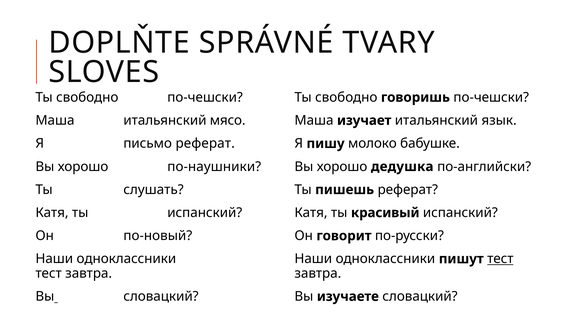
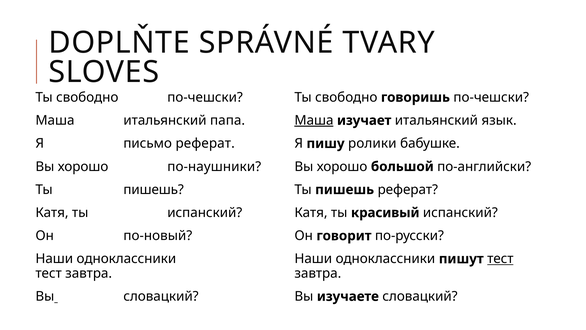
мясо: мясо -> папа (228, 120)
Маша underline: none -> present (314, 120)
молоко: молоко -> ролики (372, 143)
дедушка: дедушка -> большой (402, 166)
слушать: слушать -> пишешь (154, 189)
